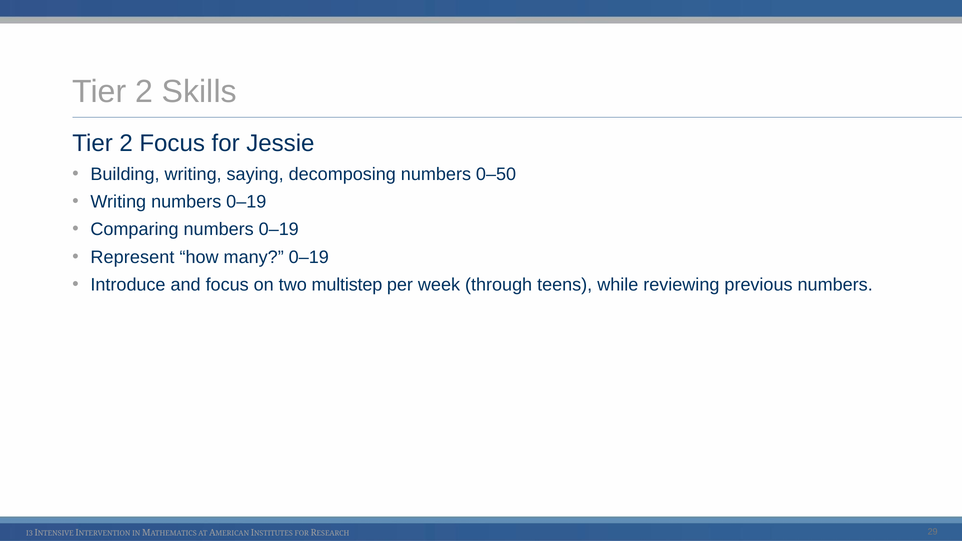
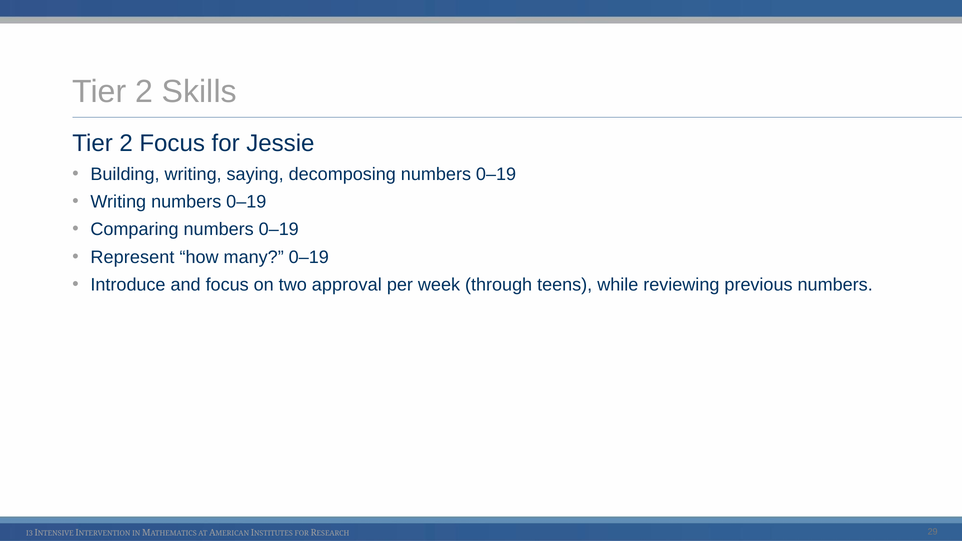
decomposing numbers 0–50: 0–50 -> 0–19 (496, 174)
multistep: multistep -> approval (347, 285)
